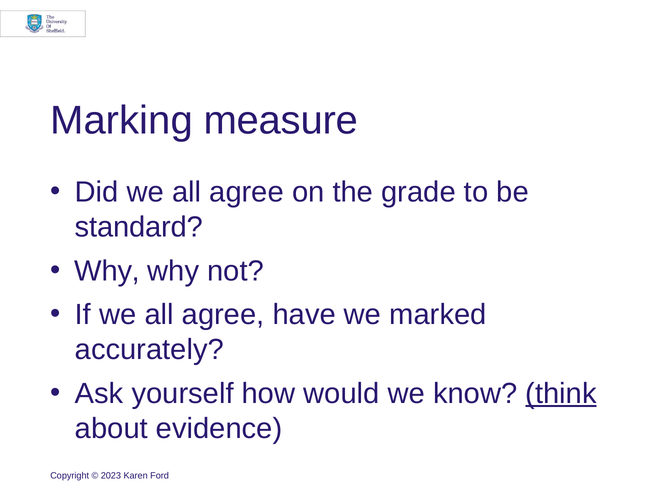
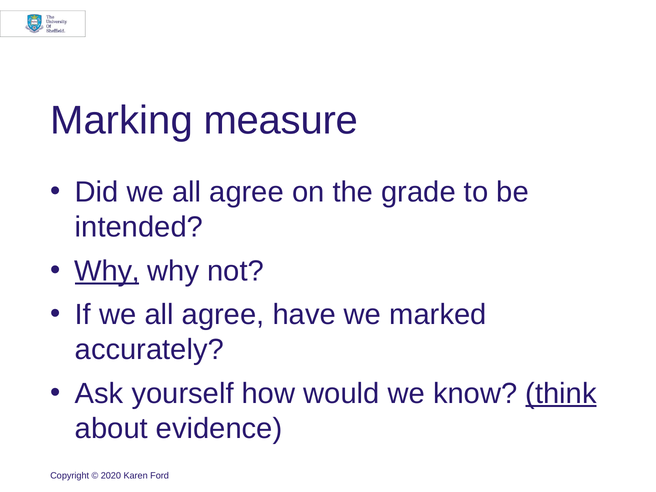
standard: standard -> intended (139, 227)
Why underline: none -> present (107, 271)
2023: 2023 -> 2020 (111, 476)
